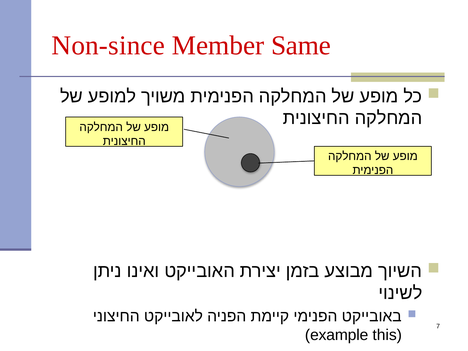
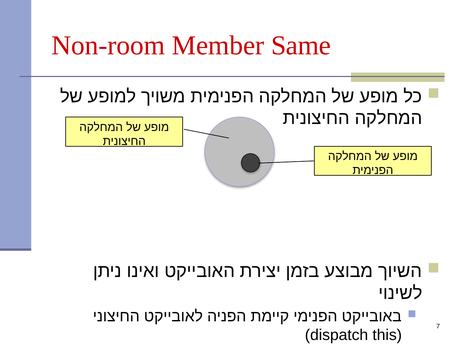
Non-since: Non-since -> Non-room (108, 45)
example: example -> dispatch (339, 335)
